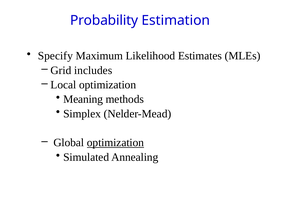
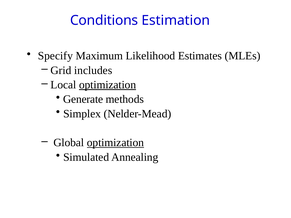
Probability: Probability -> Conditions (104, 20)
optimization underline: none -> present (108, 85)
Meaning: Meaning -> Generate (83, 99)
